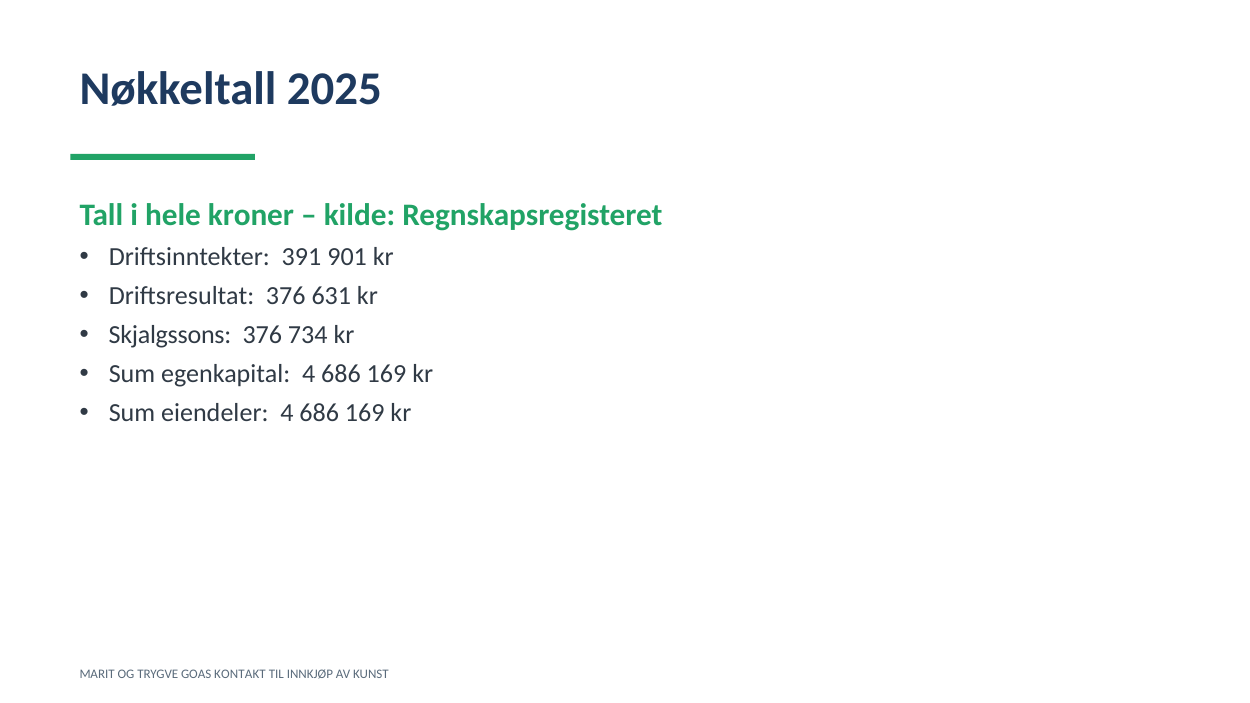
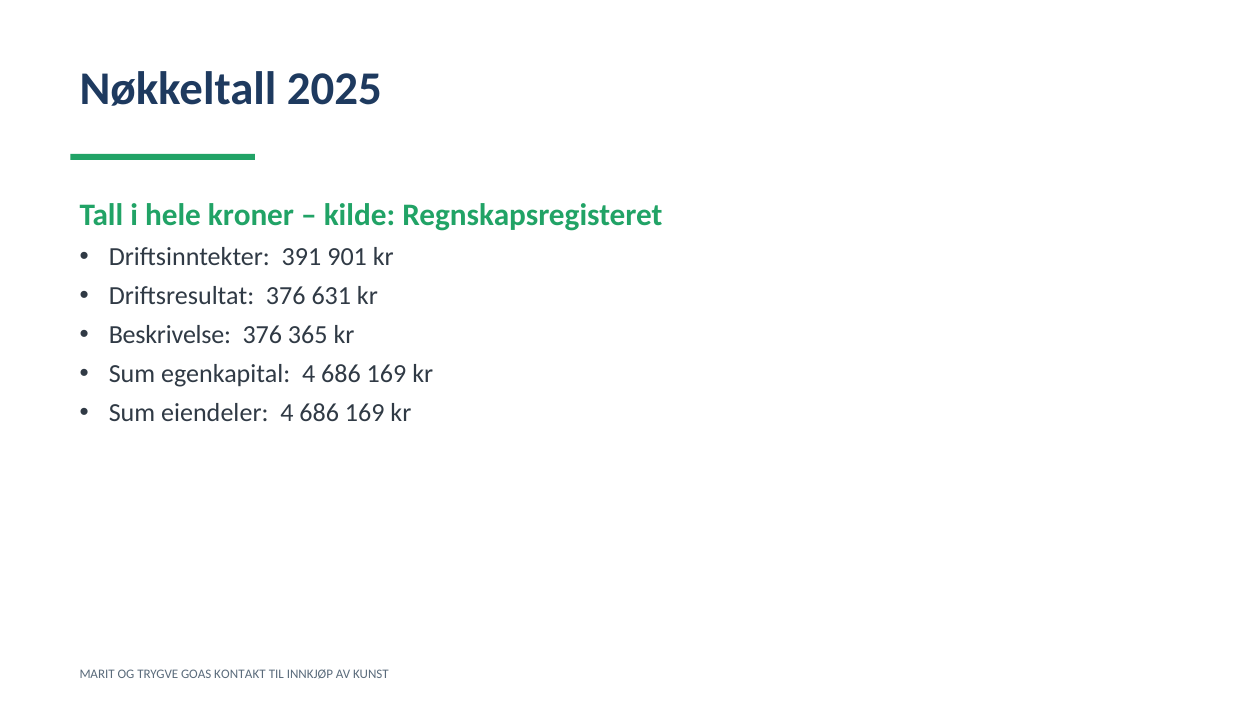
Skjalgssons: Skjalgssons -> Beskrivelse (170, 335)
734: 734 -> 365 (308, 335)
